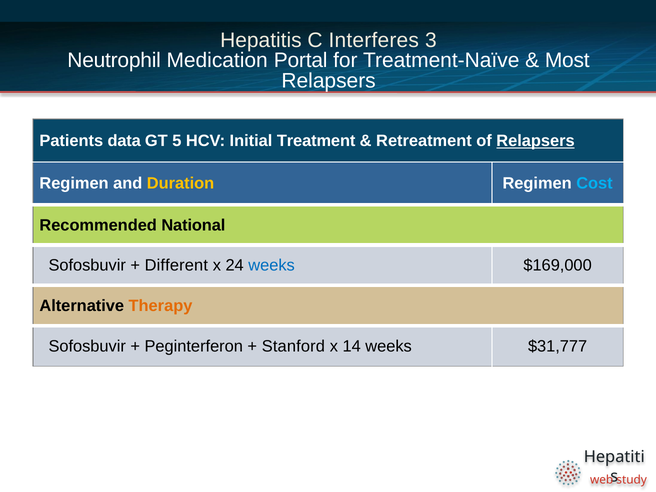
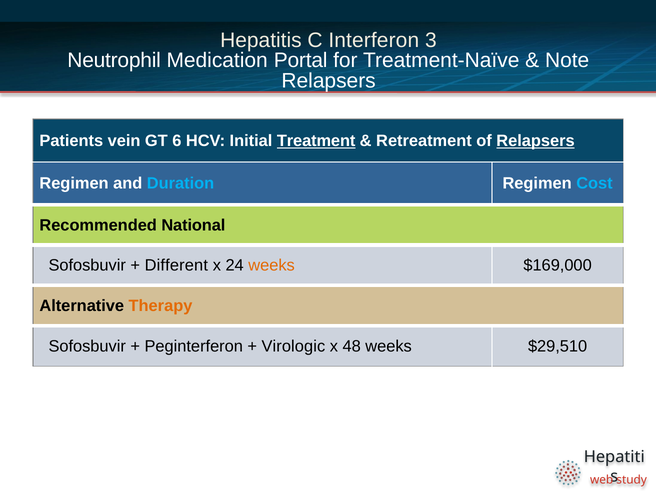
Interferes: Interferes -> Interferon (374, 40)
Most: Most -> Note (567, 61)
data: data -> vein (124, 141)
5: 5 -> 6 (177, 141)
Treatment underline: none -> present (316, 141)
Duration colour: yellow -> light blue (181, 184)
weeks colour: blue -> orange (272, 265)
Stanford: Stanford -> Virologic (293, 346)
14: 14 -> 48 (352, 346)
$31,777: $31,777 -> $29,510 (558, 346)
